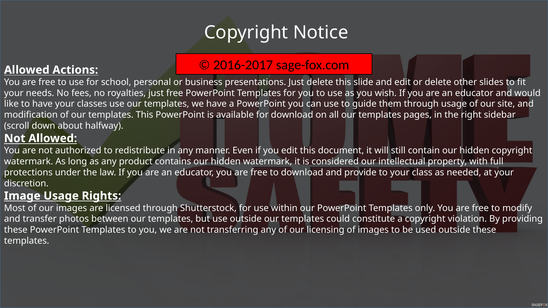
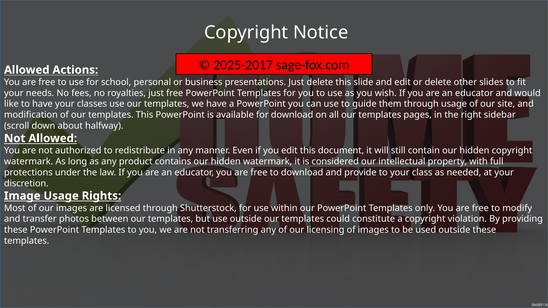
2016-2017: 2016-2017 -> 2025-2017 (243, 65)
